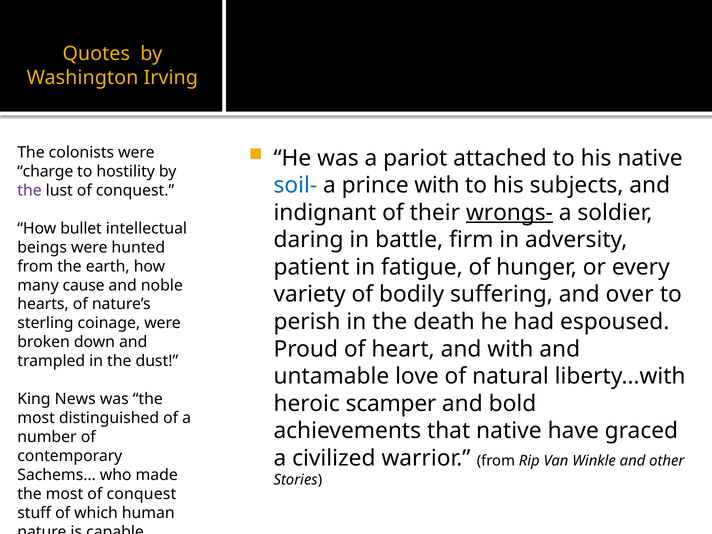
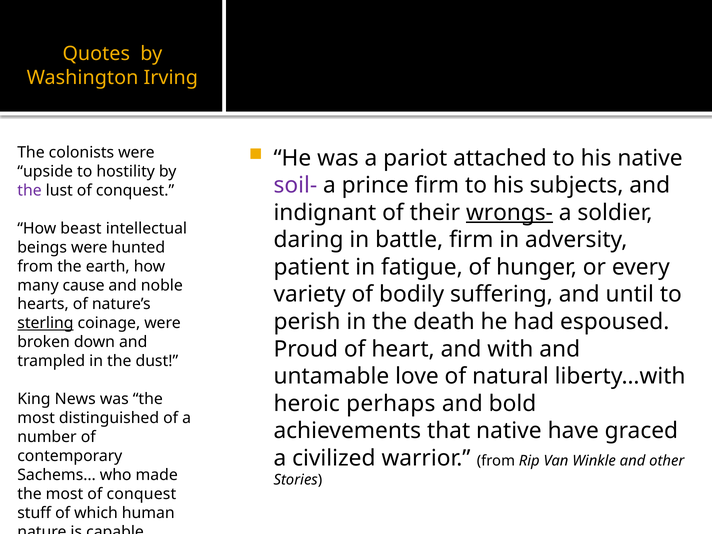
charge: charge -> upside (45, 171)
soil- colour: blue -> purple (295, 185)
prince with: with -> firm (437, 185)
bullet: bullet -> beast (81, 228)
over: over -> until (630, 294)
sterling underline: none -> present (45, 323)
scamper: scamper -> perhaps (391, 404)
